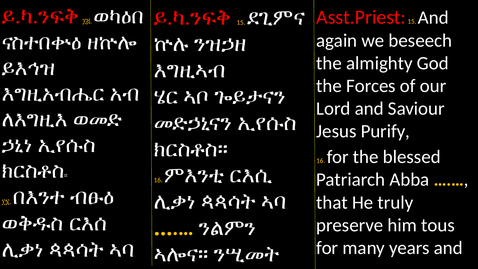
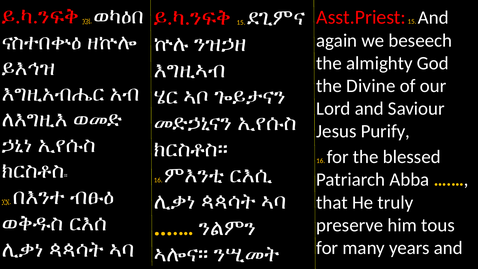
Forces: Forces -> Divine (371, 86)
